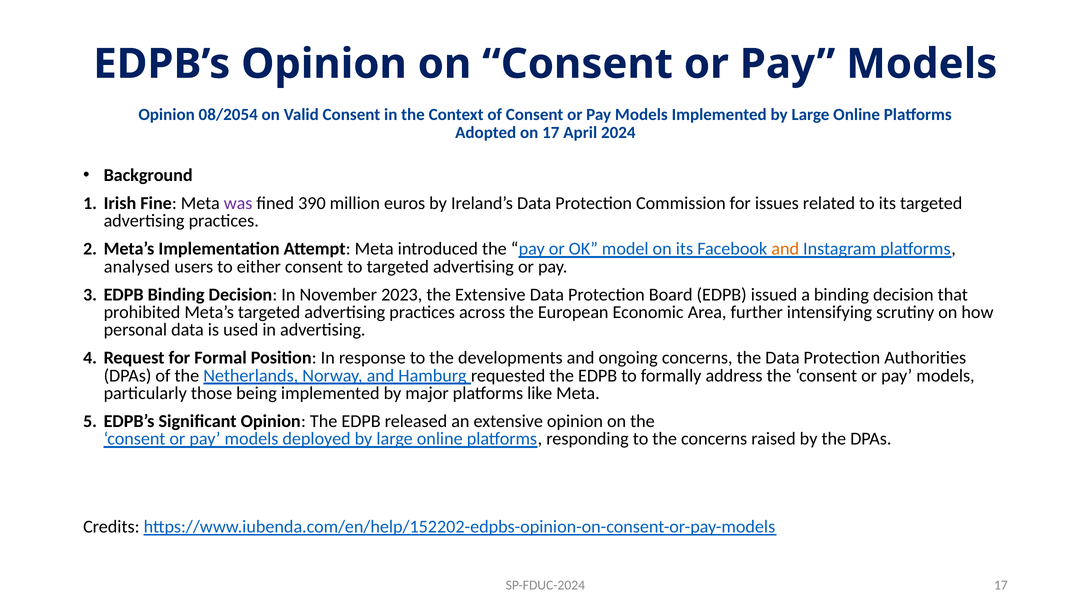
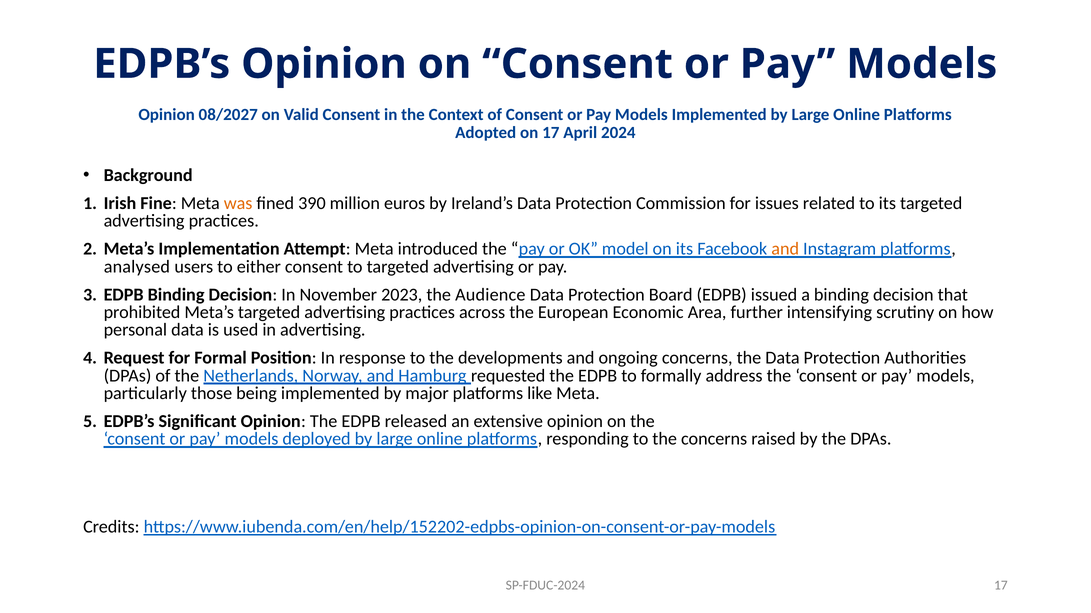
08/2054: 08/2054 -> 08/2027 (228, 115)
was colour: purple -> orange (238, 203)
the Extensive: Extensive -> Audience (490, 295)
